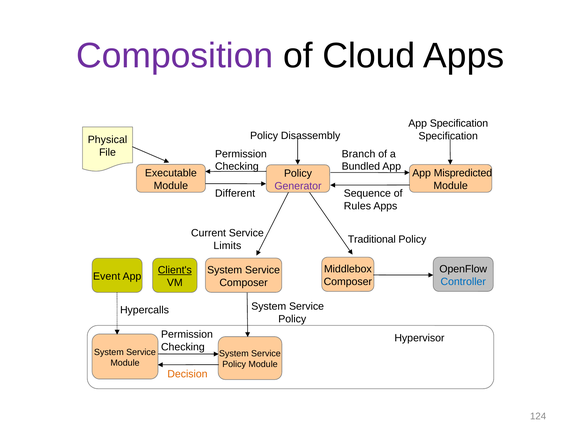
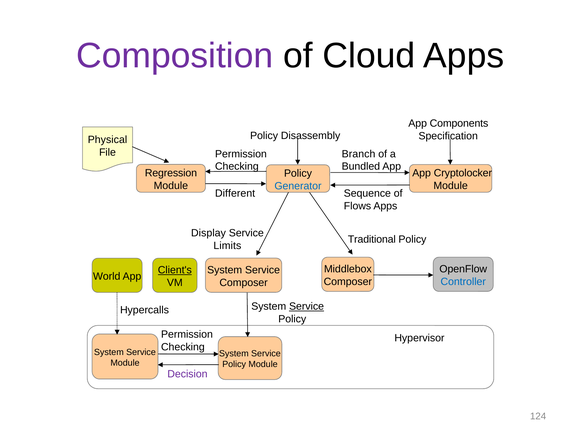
App Specification: Specification -> Components (459, 123)
Executable: Executable -> Regression (171, 173)
Mispredicted: Mispredicted -> Cryptolocker (463, 173)
Generator colour: purple -> blue (298, 186)
Rules: Rules -> Flows (357, 206)
Current: Current -> Display (208, 233)
Event: Event -> World (107, 276)
Service underline: none -> present (307, 306)
Decision colour: orange -> purple (187, 374)
